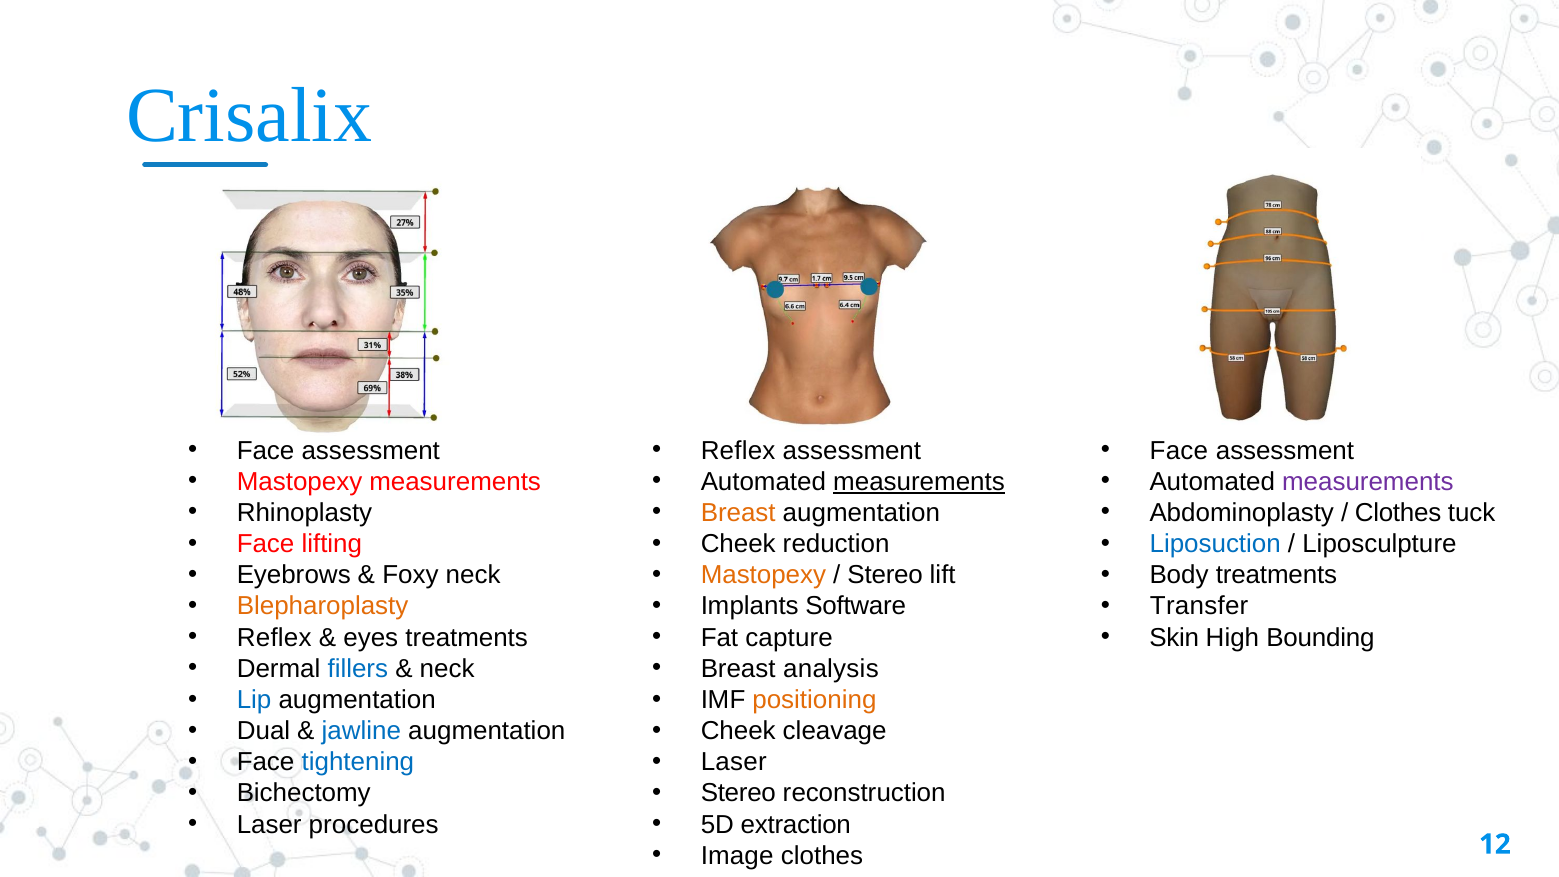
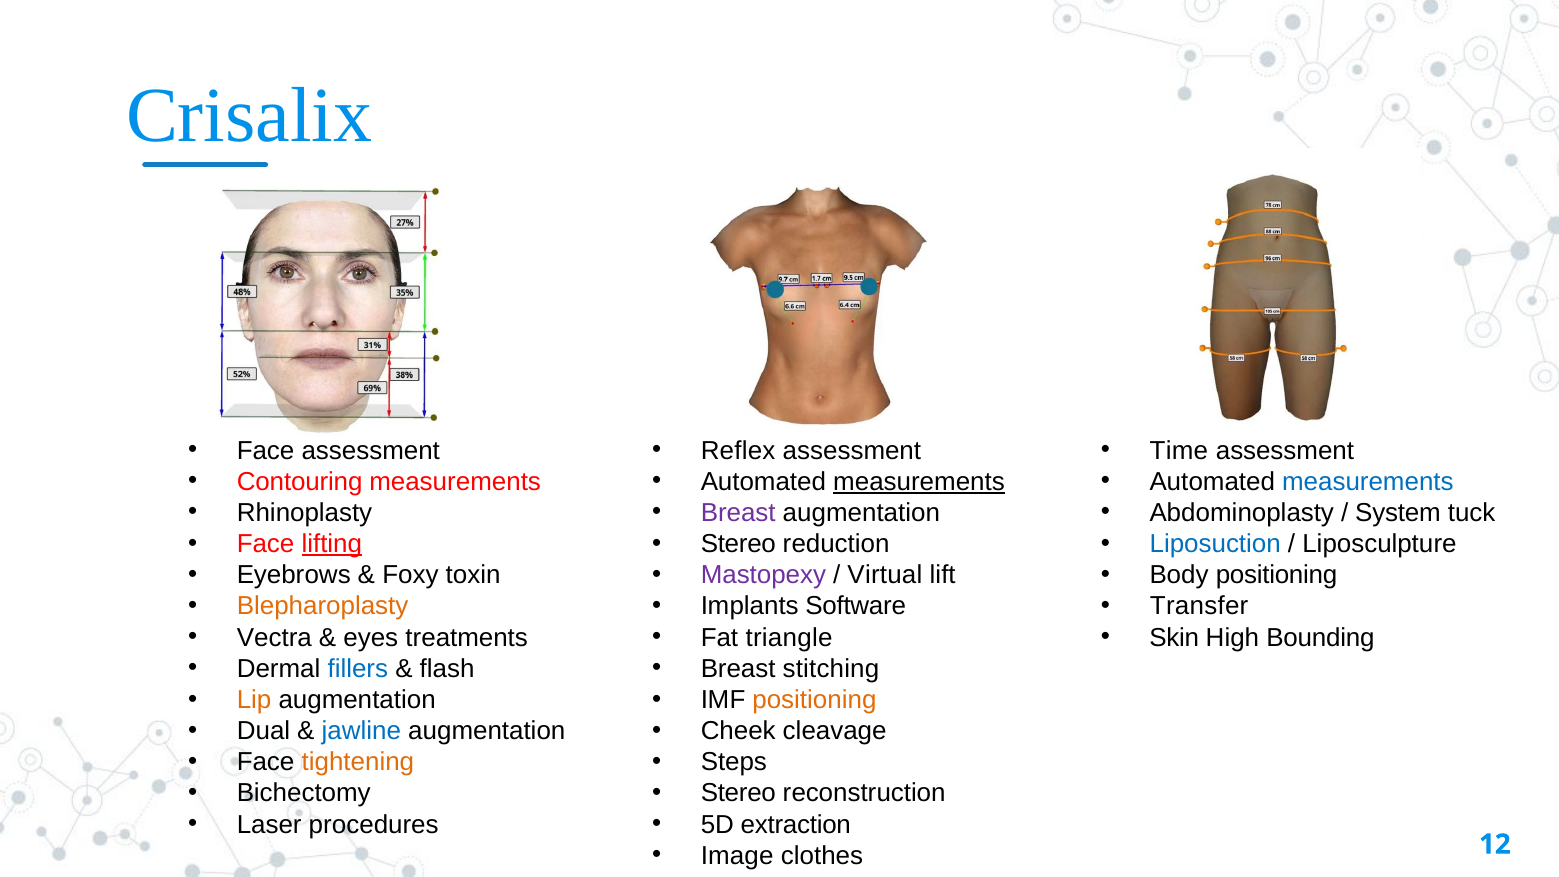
Face: Face -> Time (1179, 450)
Mastopexy: Mastopexy -> Contouring (300, 482)
measurements colour: purple -> blue (1368, 482)
Breast colour: orange -> purple (738, 513)
Clothes: Clothes -> System (1398, 513)
lifting underline: none -> present (332, 544)
Cheek: Cheek -> Stereo (738, 544)
Foxy neck: neck -> toxin (473, 575)
Mastopexy colour: orange -> purple (763, 575)
Stereo: Stereo -> Virtual (885, 575)
Body treatments: treatments -> positioning (1277, 575)
Reflex: Reflex -> Vectra (274, 637)
capture: capture -> triangle (789, 637)
neck: neck -> flash (447, 669)
analysis: analysis -> stitching (831, 669)
Lip colour: blue -> orange (254, 700)
tightening colour: blue -> orange (358, 762)
Laser: Laser -> Steps (734, 762)
